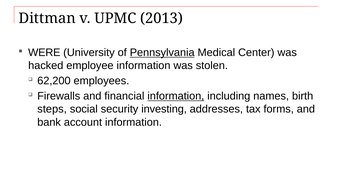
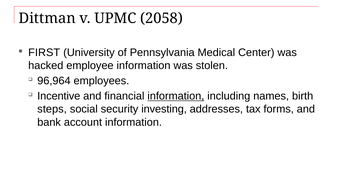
2013: 2013 -> 2058 (162, 18)
WERE: WERE -> FIRST (44, 53)
Pennsylvania underline: present -> none (162, 53)
62,200: 62,200 -> 96,964 (54, 81)
Firewalls: Firewalls -> Incentive (59, 96)
